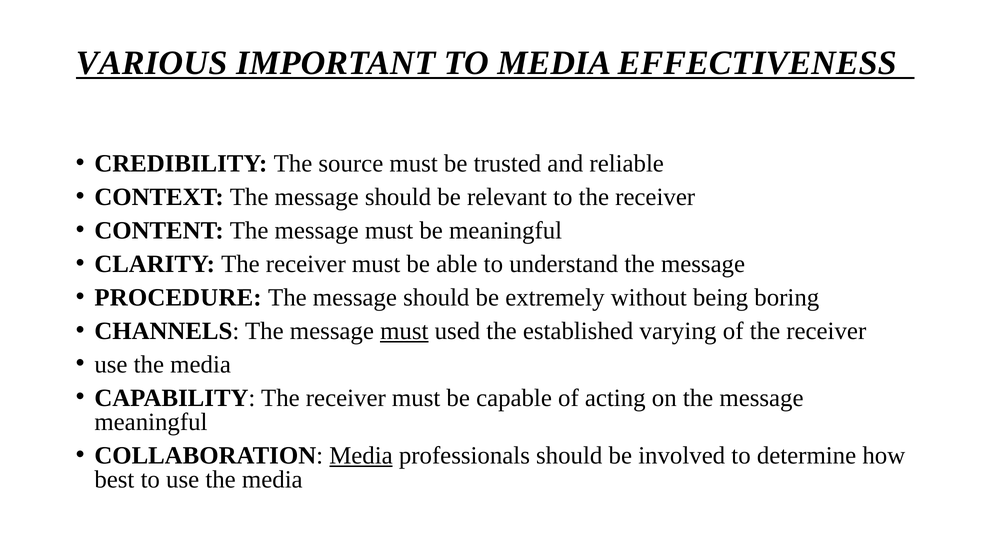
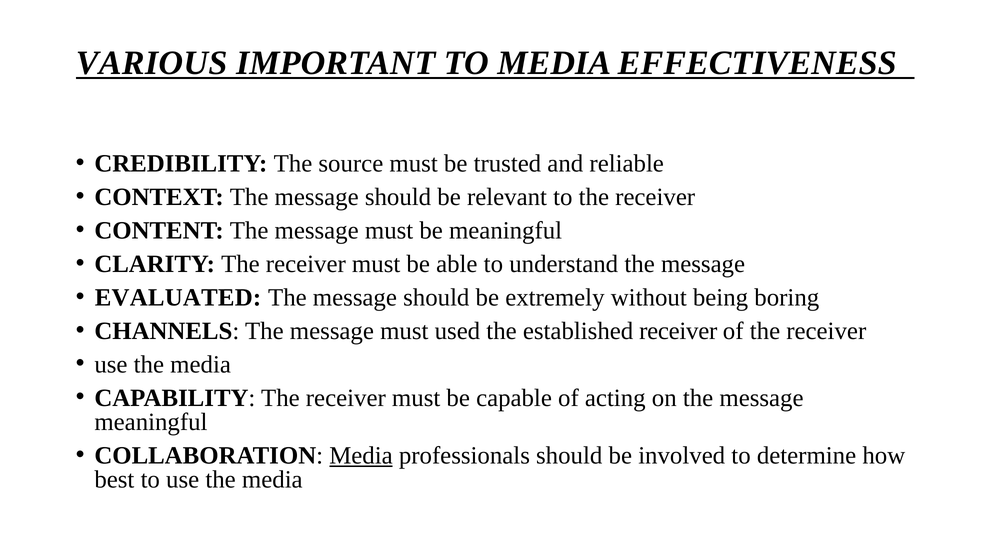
PROCEDURE: PROCEDURE -> EVALUATED (178, 298)
must underline: present -> none (404, 331)
established varying: varying -> receiver (678, 331)
